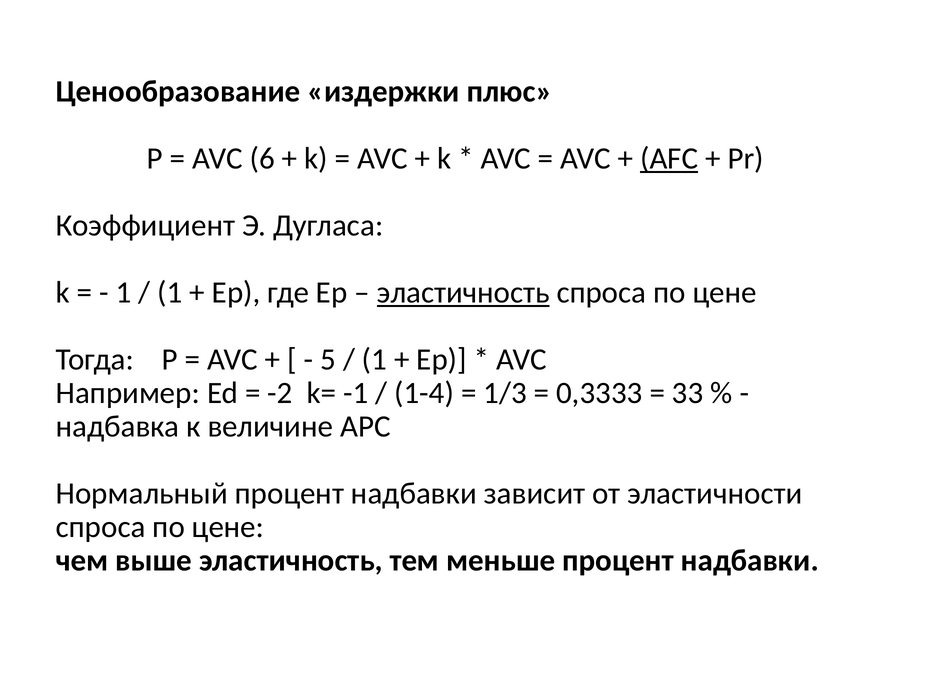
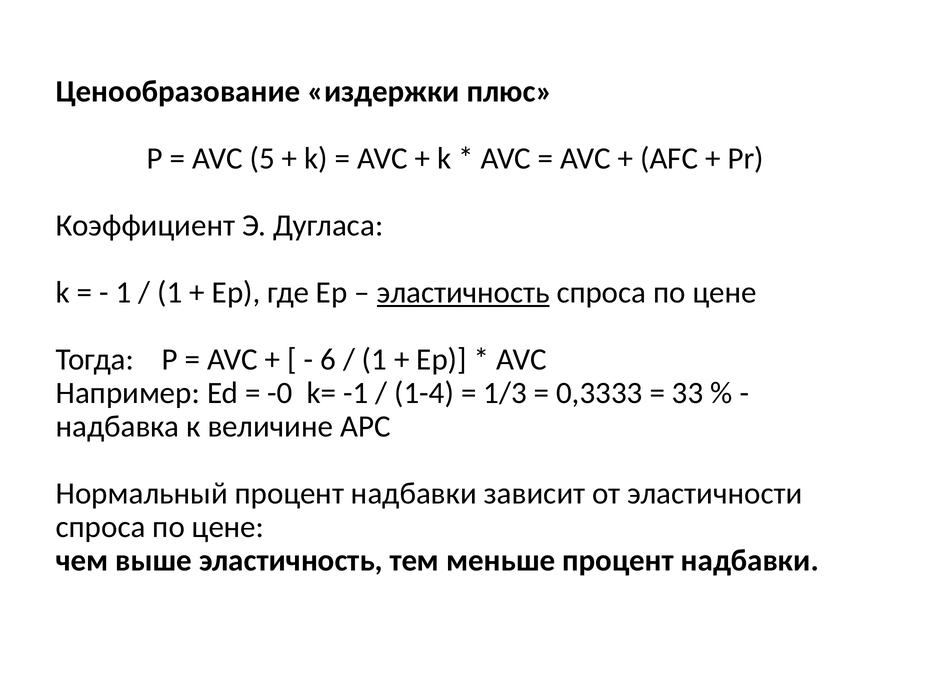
6: 6 -> 5 (262, 159)
AFC underline: present -> none (669, 159)
5: 5 -> 6 (328, 359)
-2: -2 -> -0 (280, 393)
